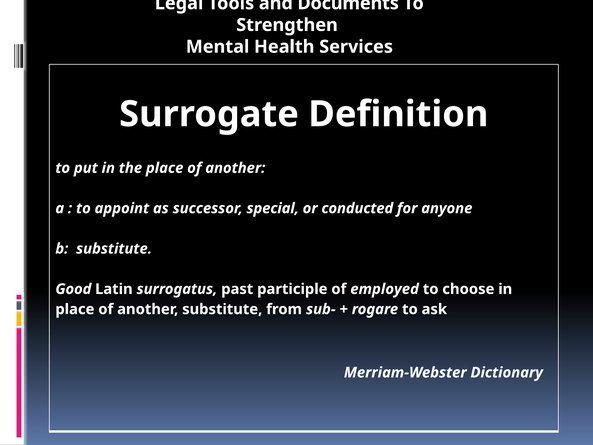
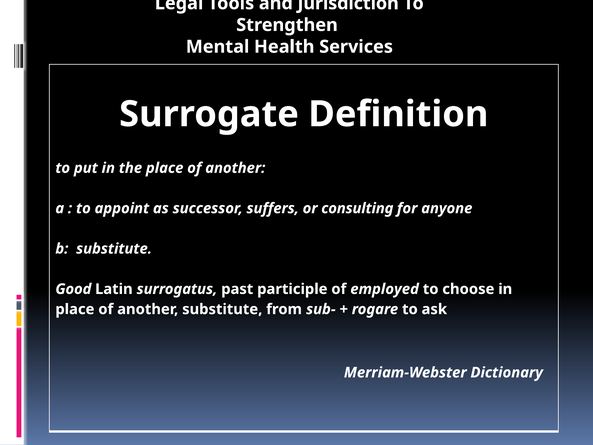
Documents: Documents -> Jurisdiction (348, 3)
special: special -> suffers (273, 208)
conducted: conducted -> consulting (357, 208)
